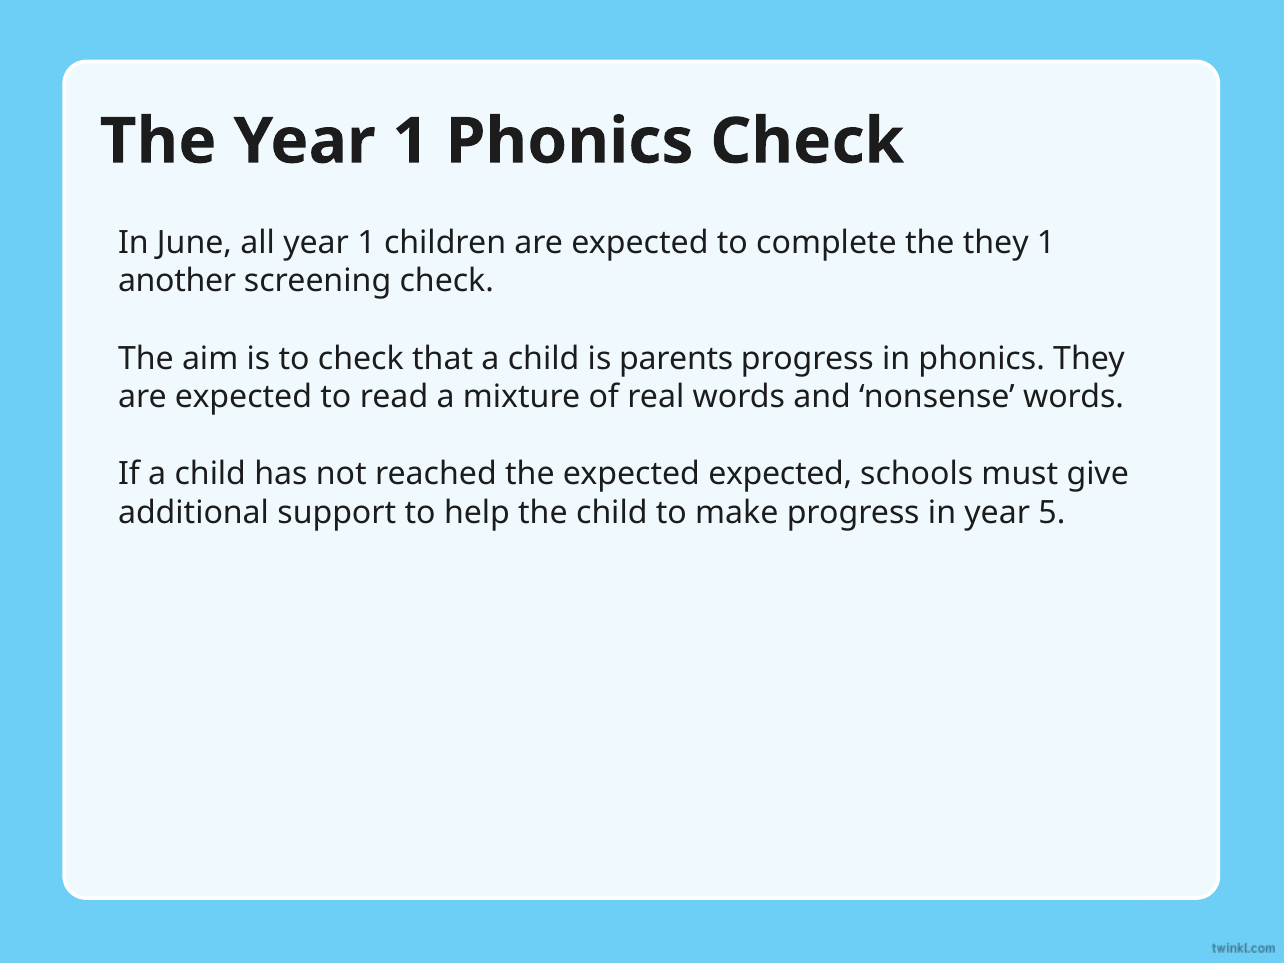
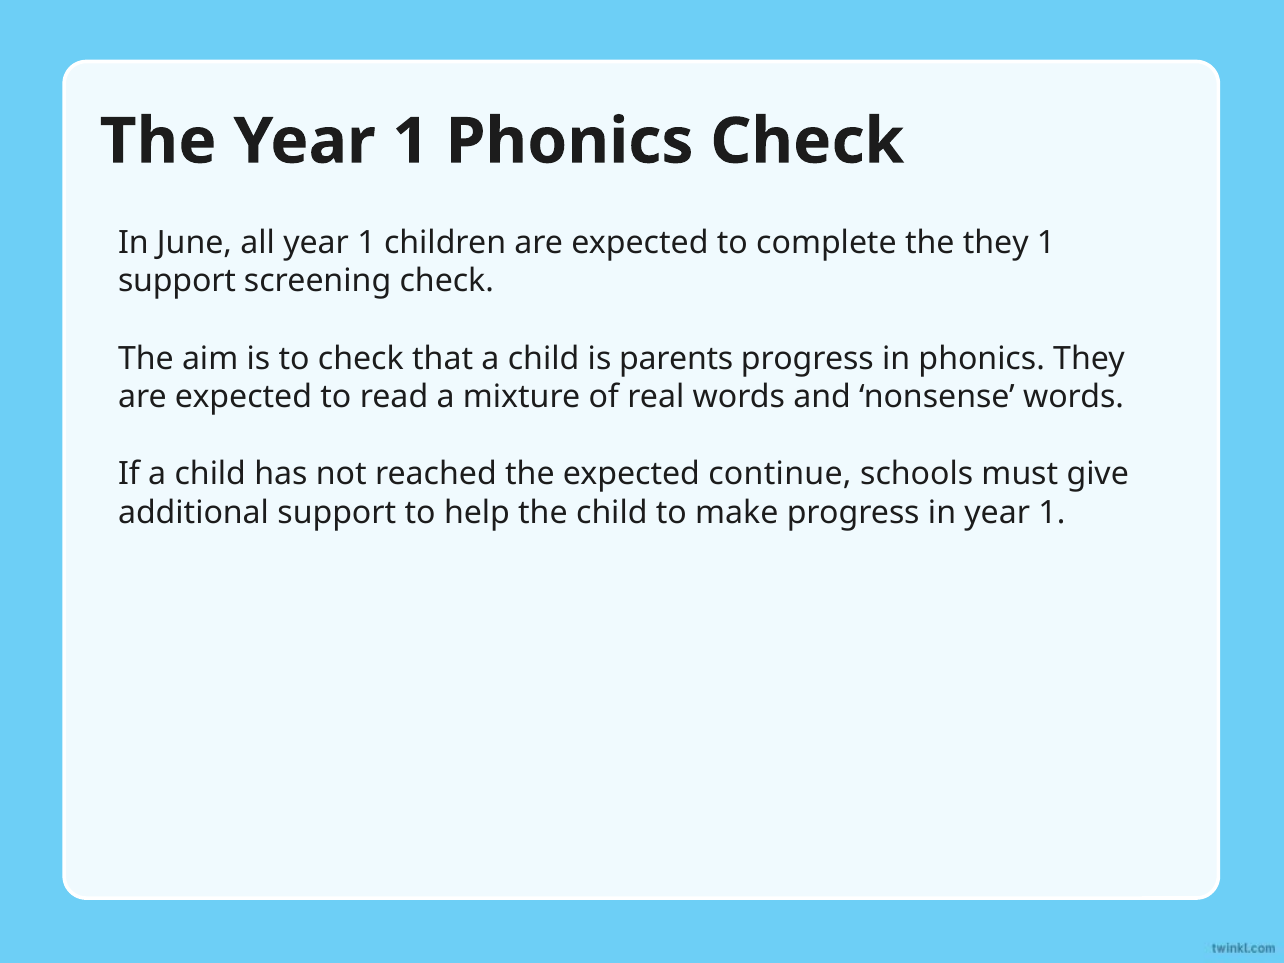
another: another -> support (177, 281)
expected expected: expected -> continue (780, 474)
in year 5: 5 -> 1 (1052, 513)
